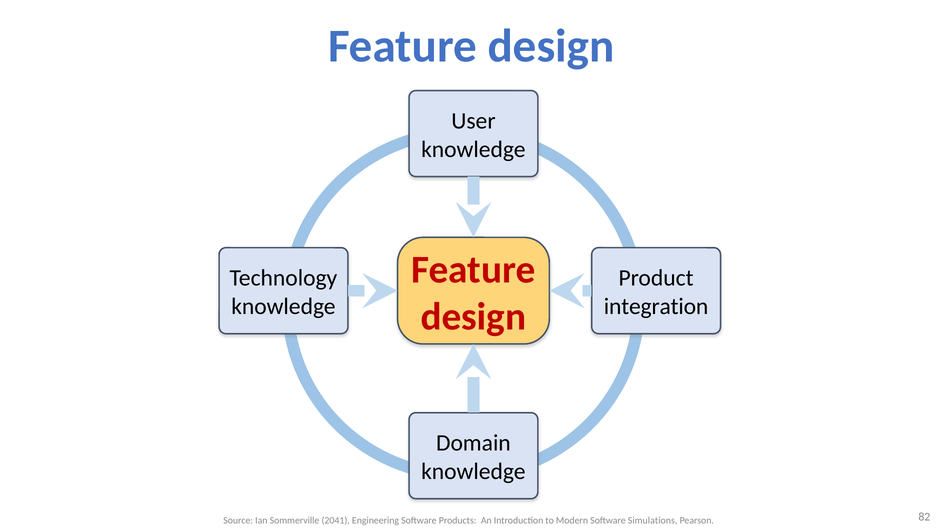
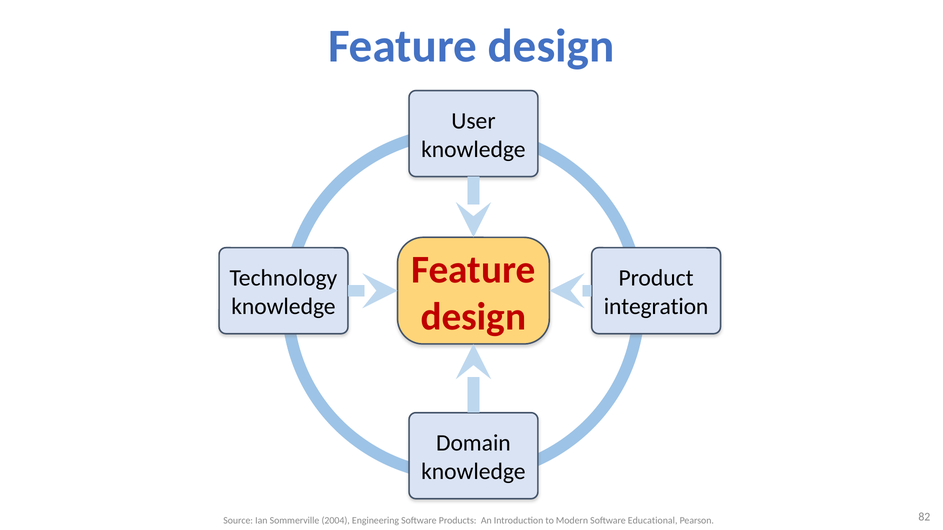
2041: 2041 -> 2004 (336, 521)
Simulations: Simulations -> Educational (653, 521)
